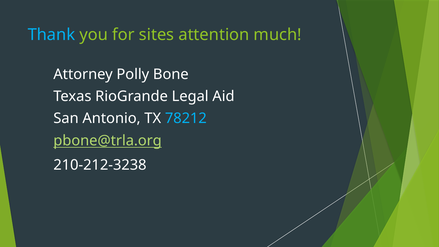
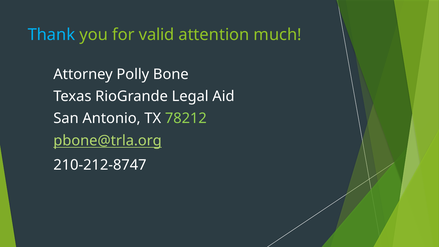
sites: sites -> valid (157, 35)
78212 colour: light blue -> light green (186, 118)
210-212-3238: 210-212-3238 -> 210-212-8747 (100, 165)
